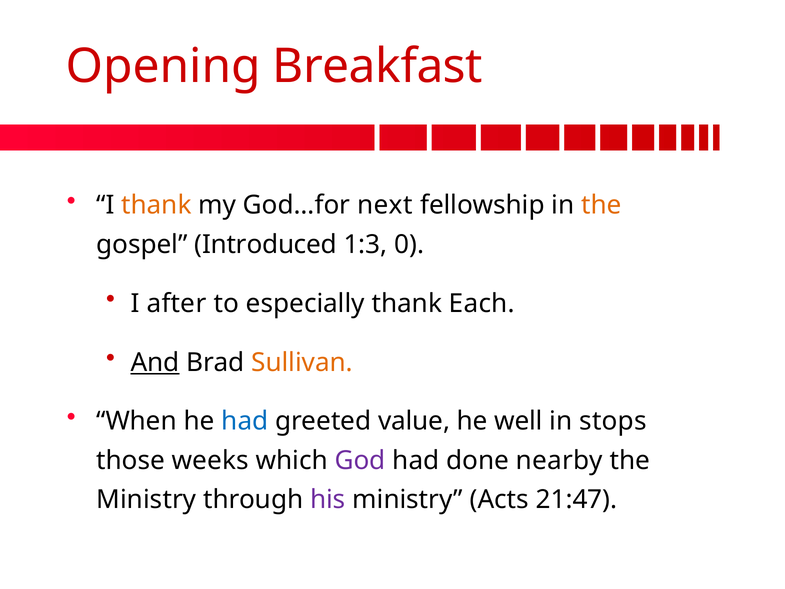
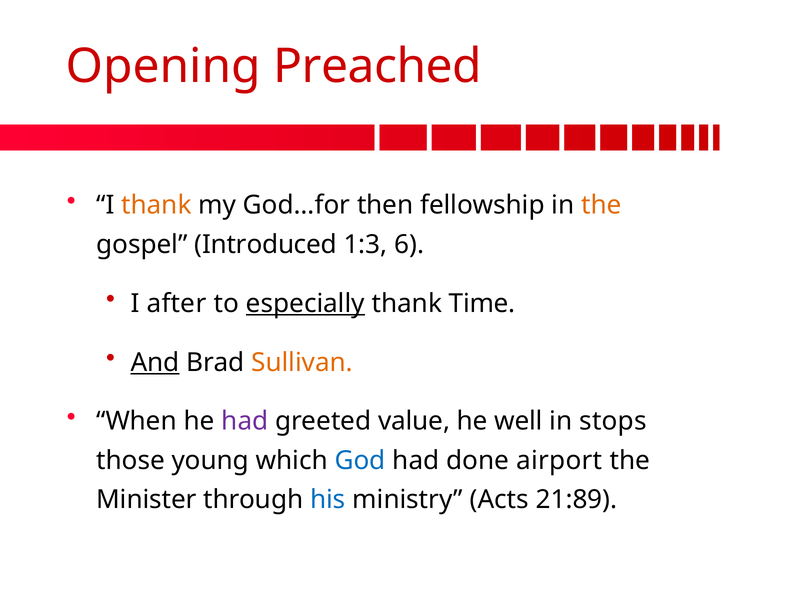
Breakfast: Breakfast -> Preached (378, 66)
next: next -> then (385, 205)
0: 0 -> 6 (409, 245)
especially underline: none -> present (305, 303)
Each: Each -> Time (482, 303)
had colour: blue -> purple (245, 421)
weeks: weeks -> young (210, 460)
God colour: purple -> blue (360, 460)
nearby: nearby -> airport (559, 460)
Ministry: Ministry -> Minister (146, 500)
his colour: purple -> blue (328, 500)
21:47: 21:47 -> 21:89 (576, 500)
